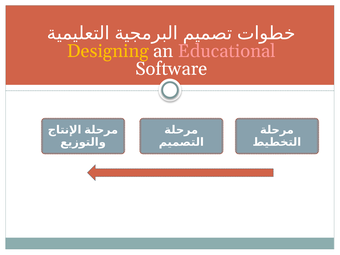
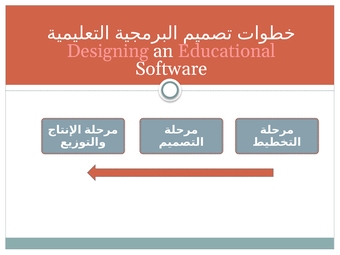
Designing colour: yellow -> pink (108, 51)
